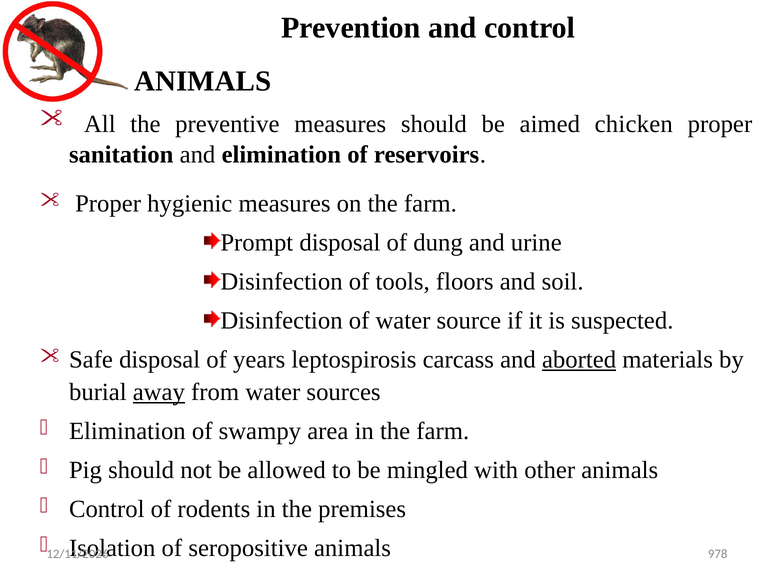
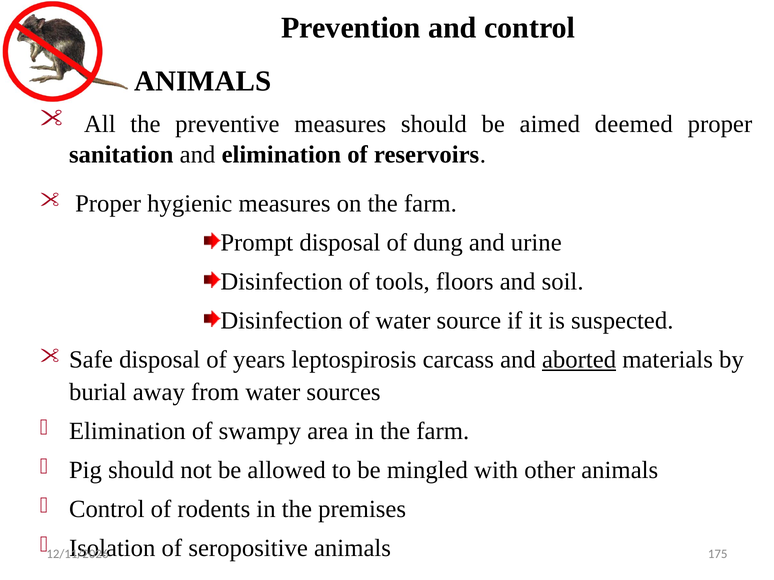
chicken: chicken -> deemed (634, 124)
away underline: present -> none (159, 393)
978: 978 -> 175 (718, 554)
